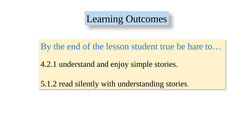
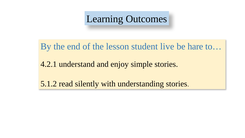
true: true -> live (167, 46)
